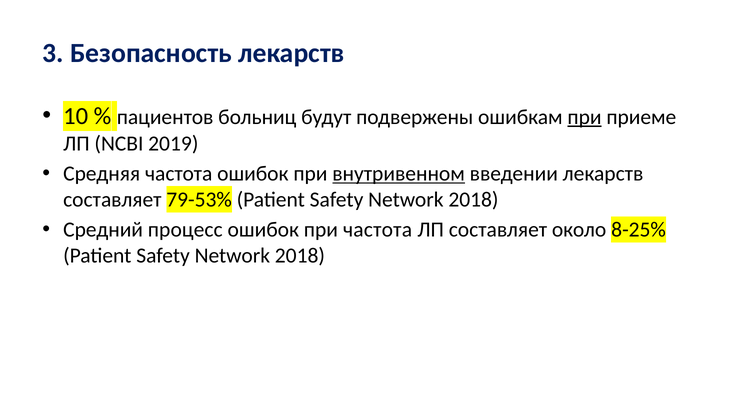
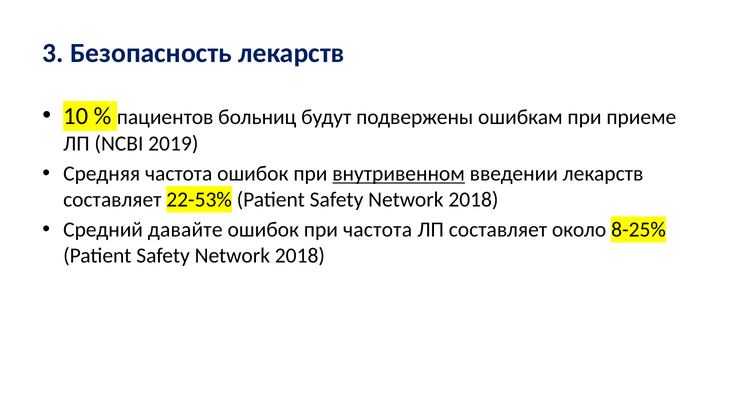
при underline: present -> none (585, 117)
79-53%: 79-53% -> 22-53% (199, 200)
процесс: процесс -> давайте (185, 230)
